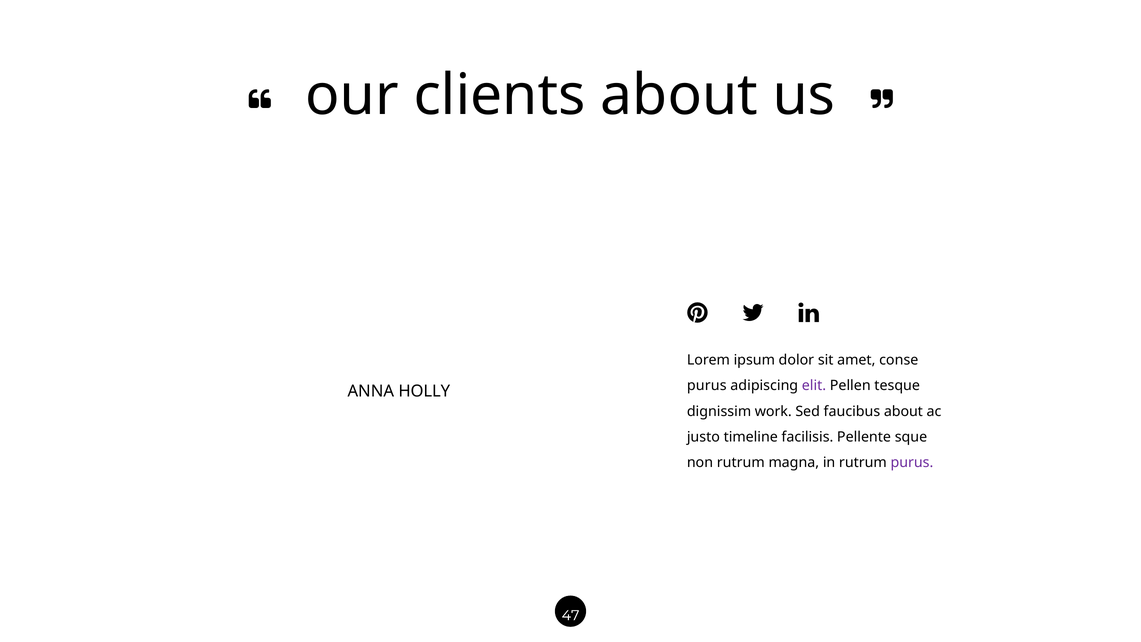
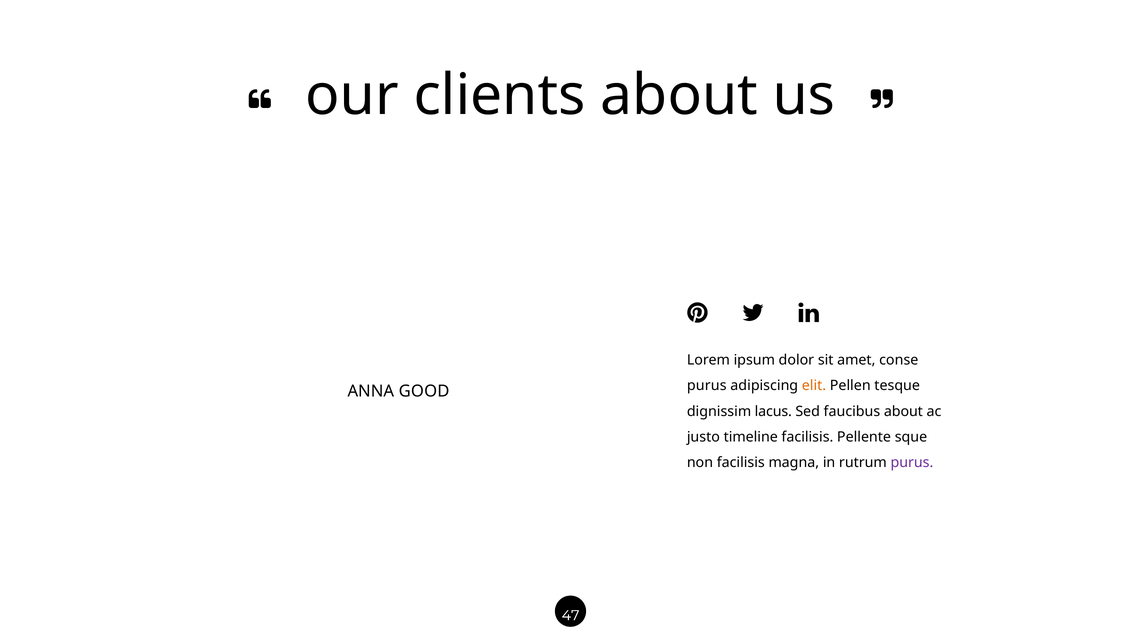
elit colour: purple -> orange (814, 386)
HOLLY: HOLLY -> GOOD (424, 391)
work: work -> lacus (773, 411)
non rutrum: rutrum -> facilisis (741, 463)
